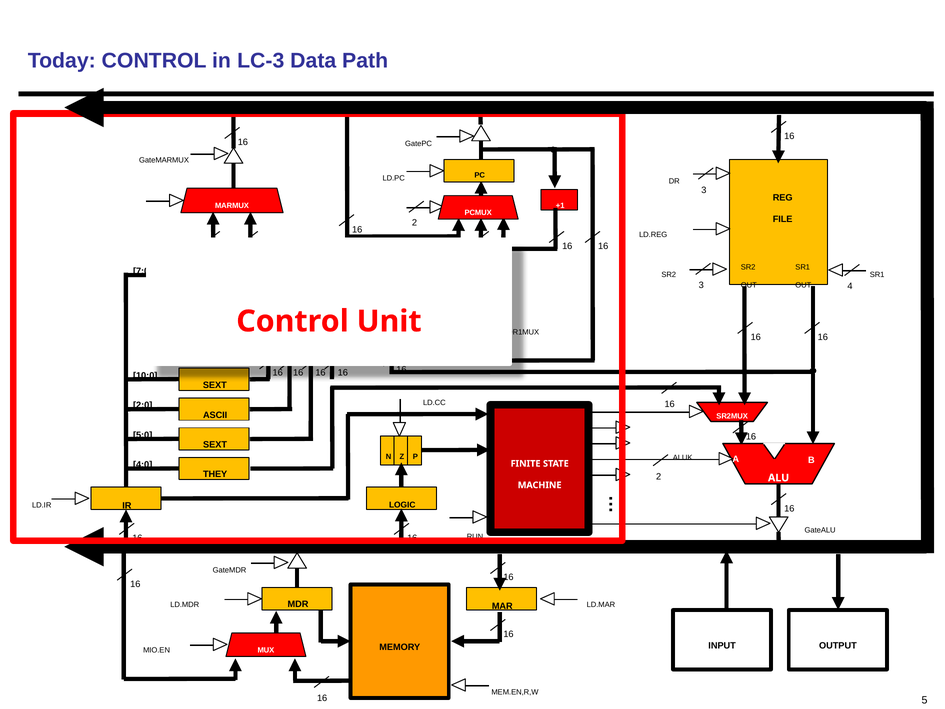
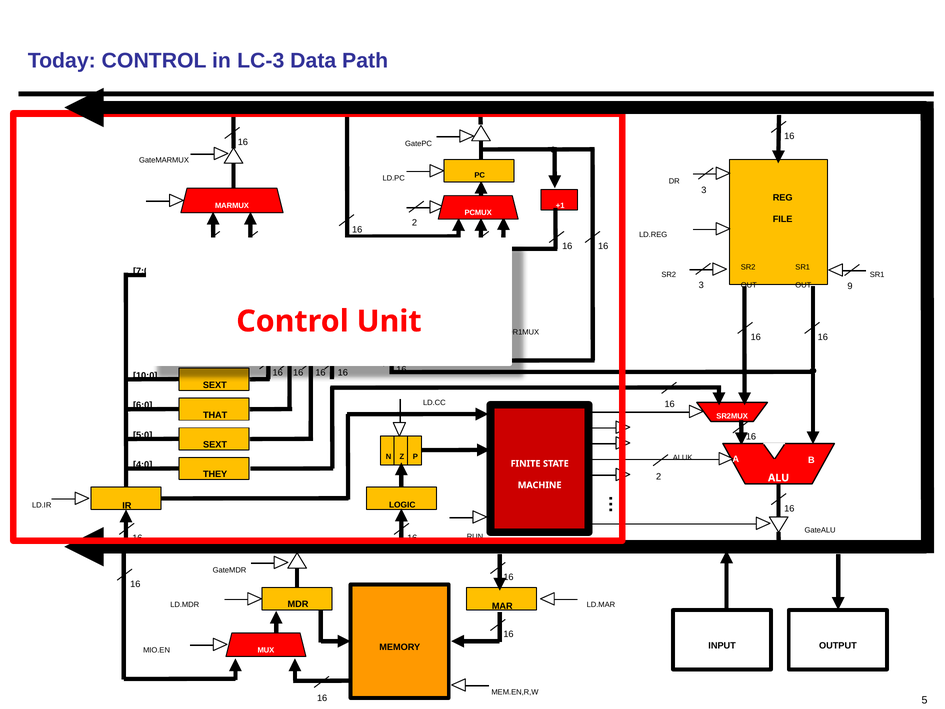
4: 4 -> 9 (850, 286)
2:0: 2:0 -> 6:0 (143, 405)
ASCII: ASCII -> THAT (215, 415)
